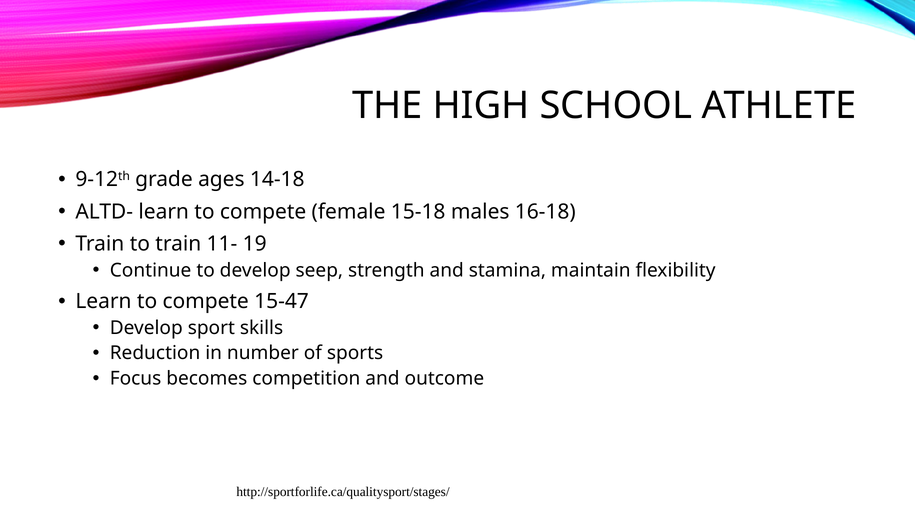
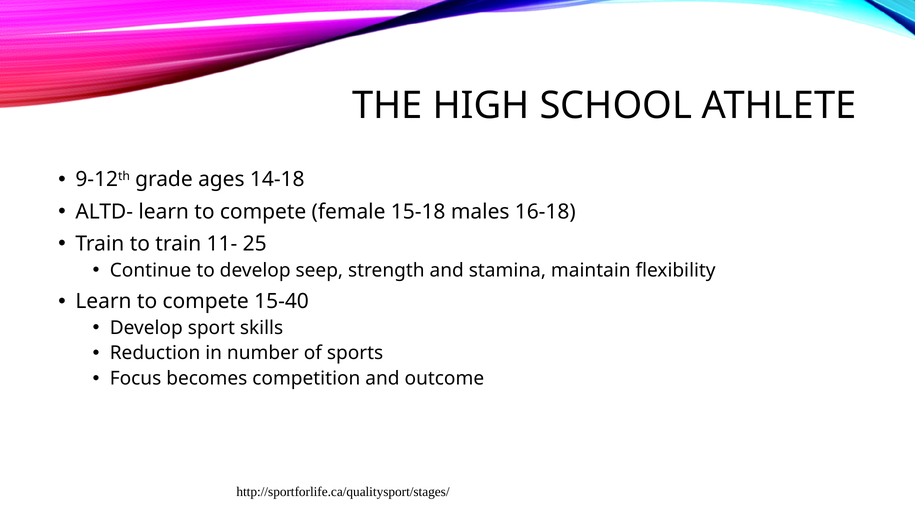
19: 19 -> 25 (255, 244)
15-47: 15-47 -> 15-40 (282, 301)
